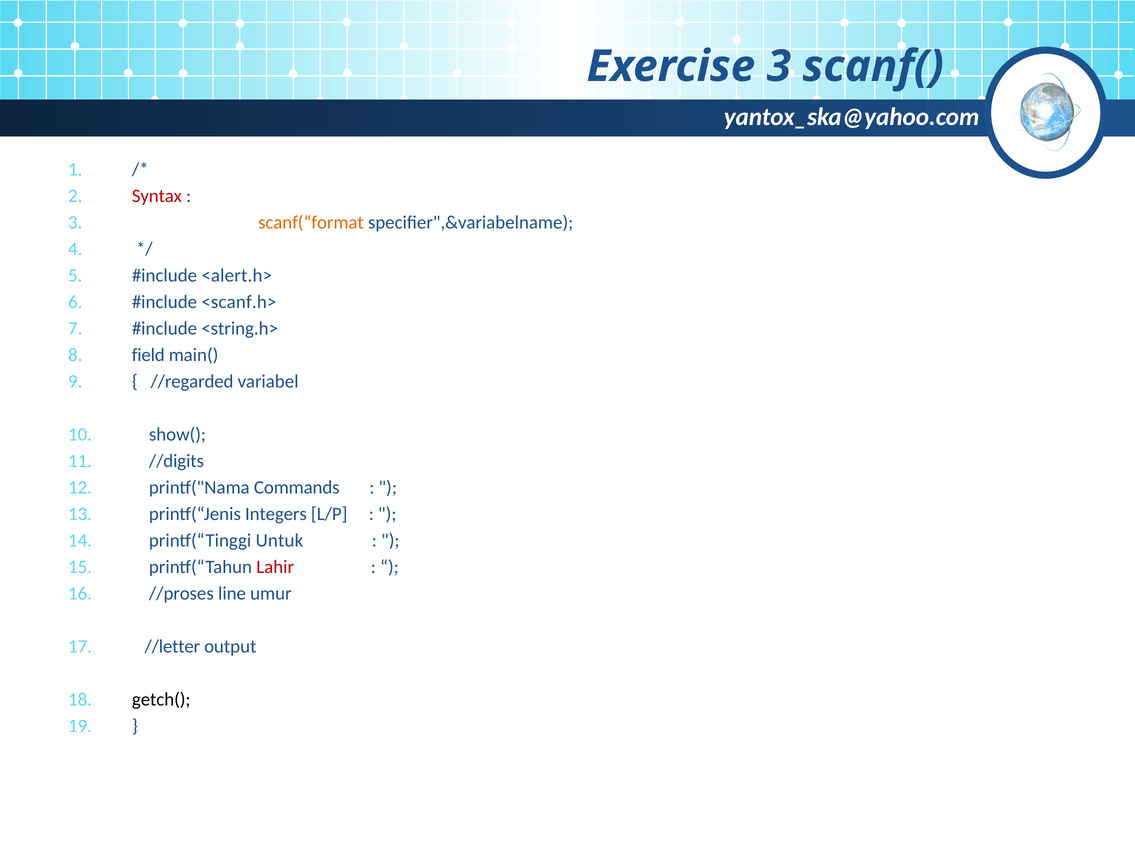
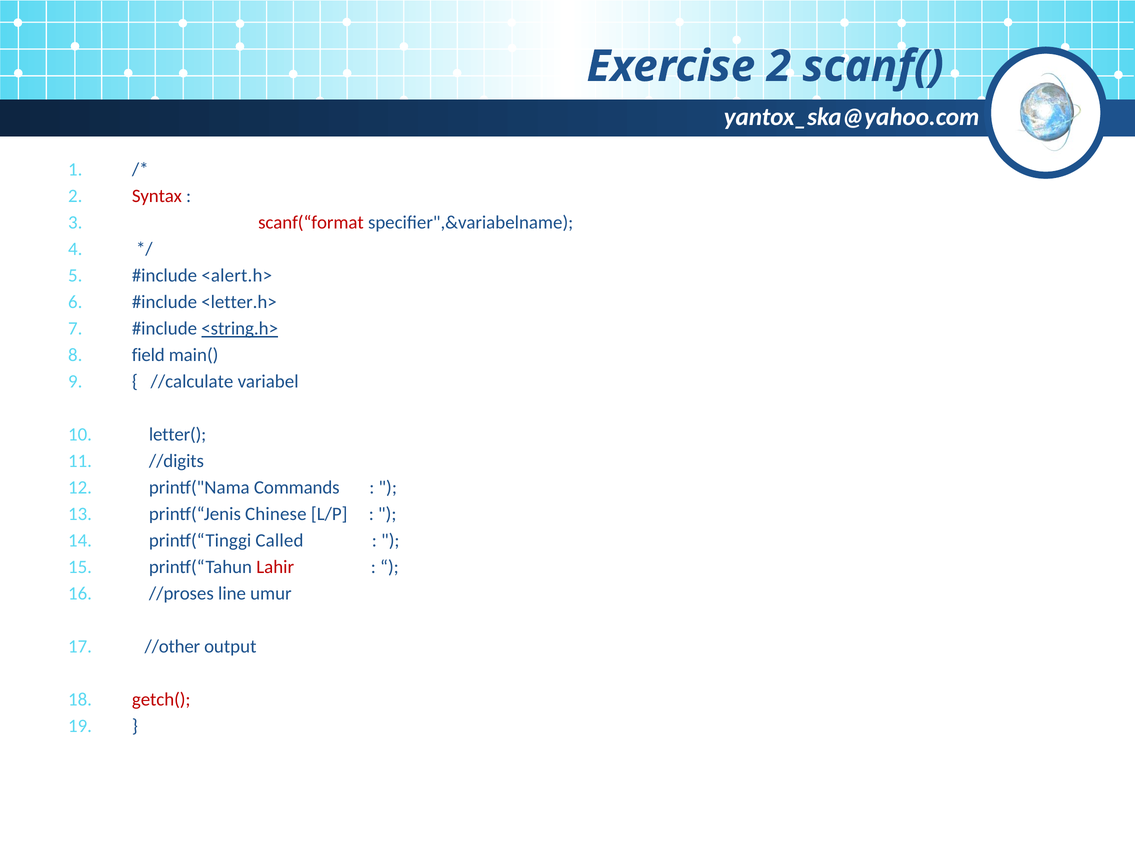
Exercise 3: 3 -> 2 (779, 66)
scanf(“format colour: orange -> red (311, 223)
<scanf.h>: <scanf.h> -> <letter.h> (239, 302)
<string.h> underline: none -> present (240, 329)
//regarded: //regarded -> //calculate (192, 382)
show(: show( -> letter( (178, 435)
Integers: Integers -> Chinese (276, 514)
Untuk: Untuk -> Called (279, 541)
//letter: //letter -> //other (172, 647)
getch( colour: black -> red (161, 700)
